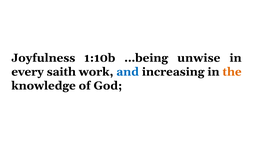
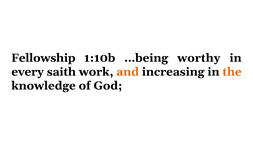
Joyfulness: Joyfulness -> Fellowship (43, 58)
unwise: unwise -> worthy (199, 58)
and colour: blue -> orange (128, 72)
